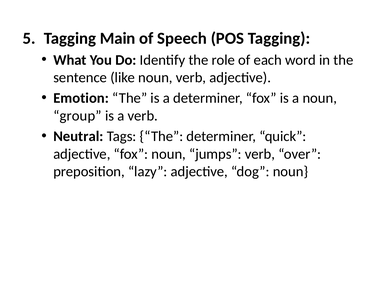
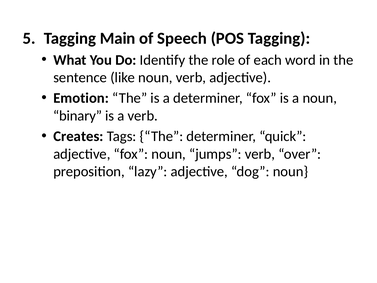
group: group -> binary (78, 116)
Neutral: Neutral -> Creates (78, 136)
